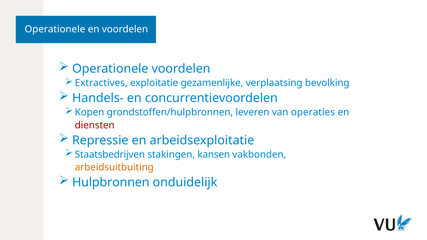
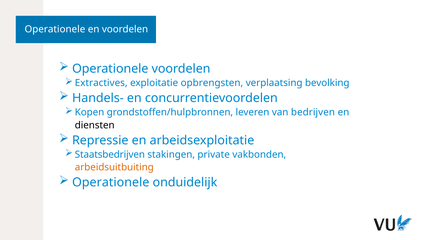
gezamenlijke: gezamenlijke -> opbrengsten (212, 83)
operaties: operaties -> bedrijven (313, 112)
diensten colour: red -> black (95, 125)
kansen: kansen -> private (214, 155)
Hulpbronnen: Hulpbronnen -> Operationele (111, 183)
